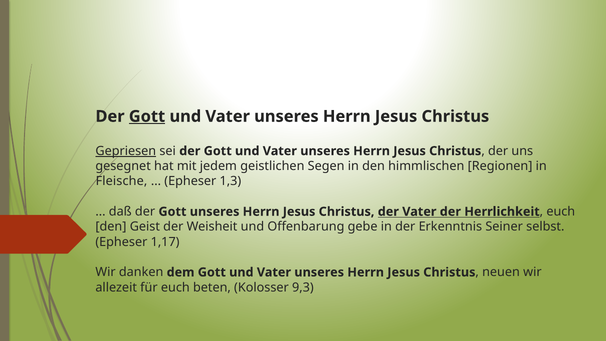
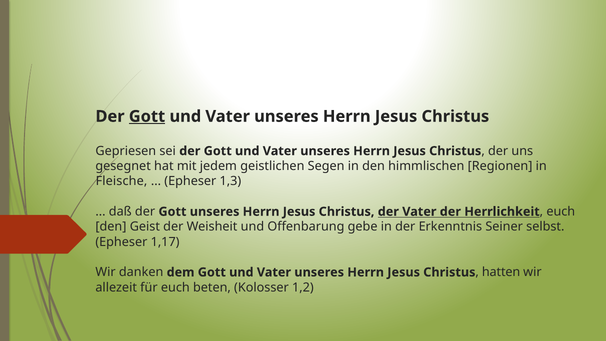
Gepriesen underline: present -> none (126, 151)
neuen: neuen -> hatten (501, 272)
9,3: 9,3 -> 1,2 (303, 287)
